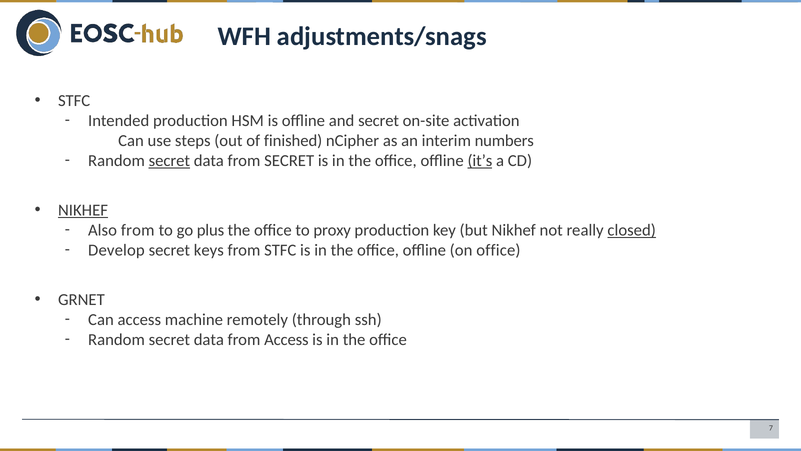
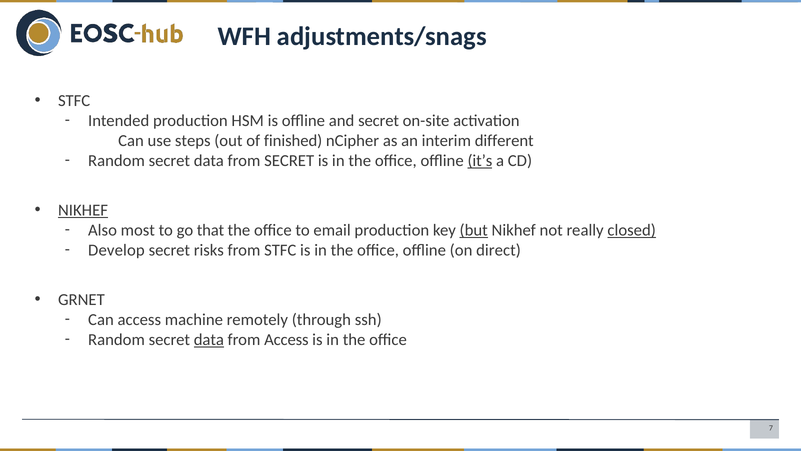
numbers: numbers -> different (504, 141)
secret underline: present -> none (169, 161)
Also from: from -> most (138, 230)
plus: plus -> that (210, 230)
proxy: proxy -> email (332, 230)
but underline: none -> present (474, 230)
keys: keys -> risks (209, 250)
on office: office -> direct (498, 250)
data underline: none -> present (209, 340)
